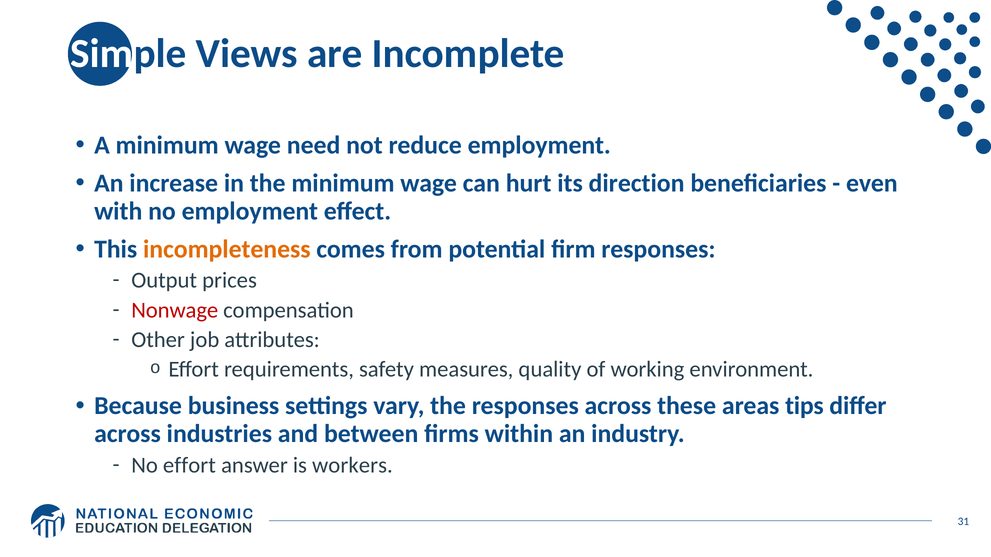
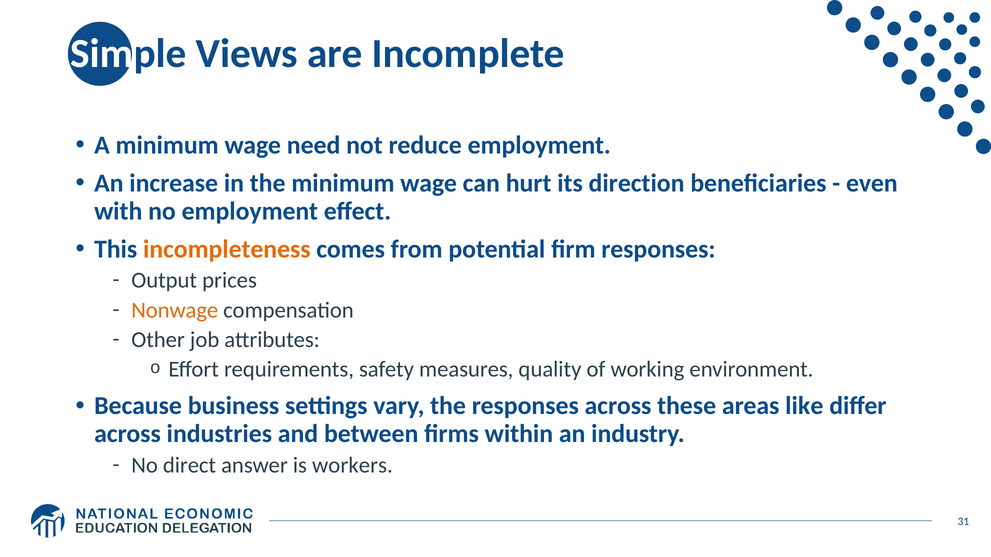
Nonwage colour: red -> orange (175, 310)
tips: tips -> like (804, 406)
No effort: effort -> direct (190, 465)
